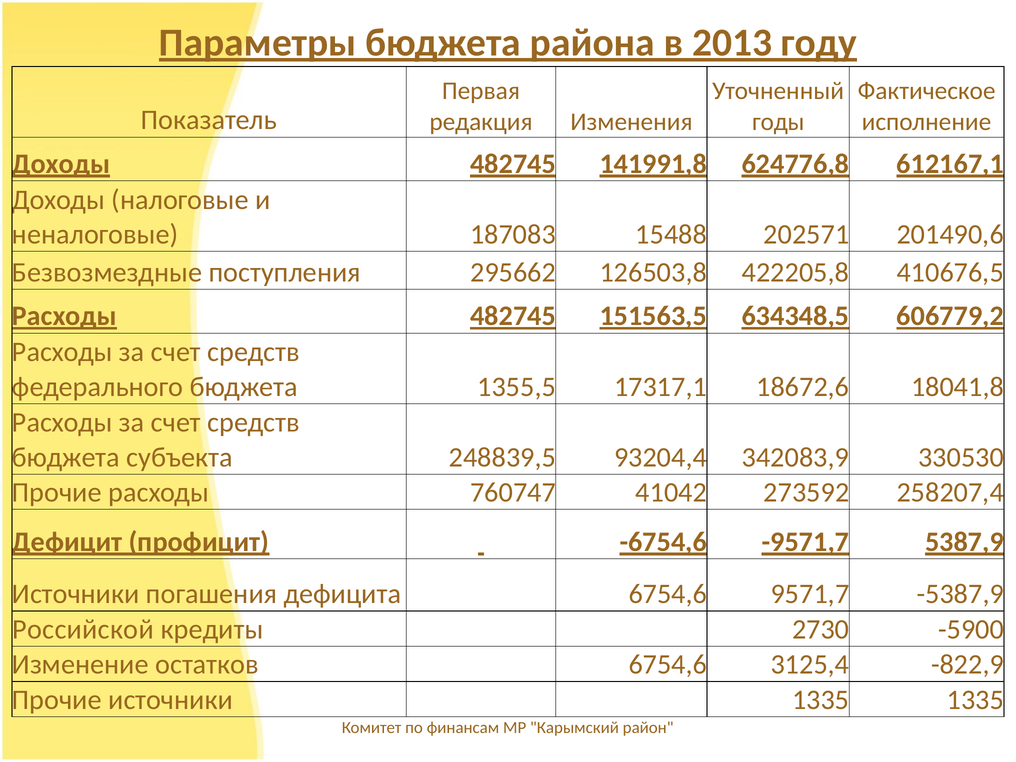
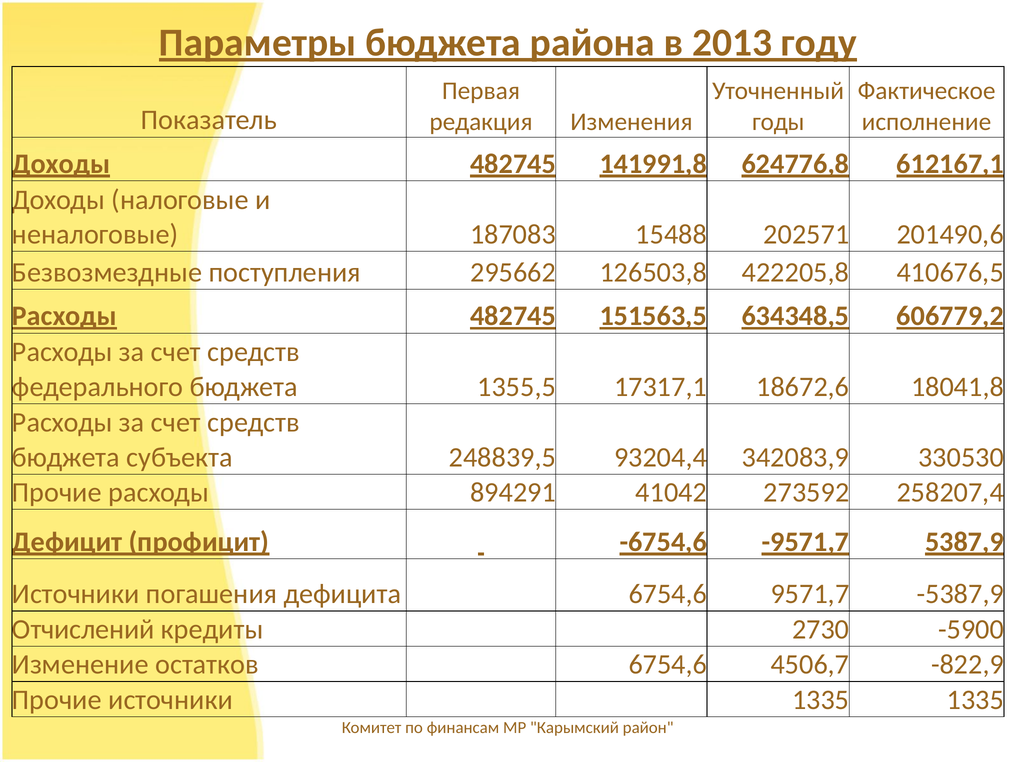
760747: 760747 -> 894291 (513, 492)
Российской: Российской -> Отчислений (83, 629)
3125,4: 3125,4 -> 4506,7 (810, 664)
